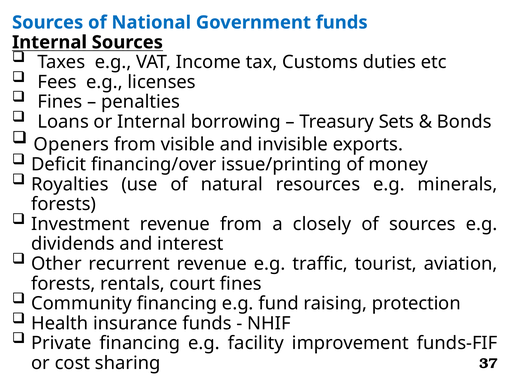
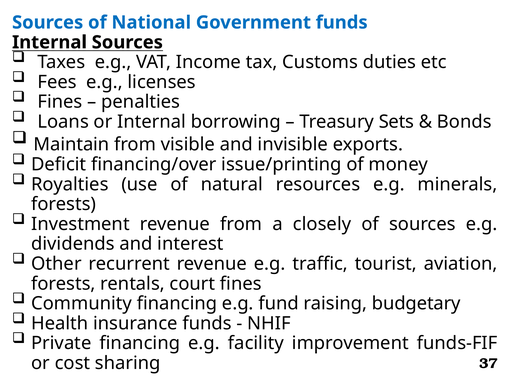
Openers: Openers -> Maintain (71, 145)
protection: protection -> budgetary (416, 304)
